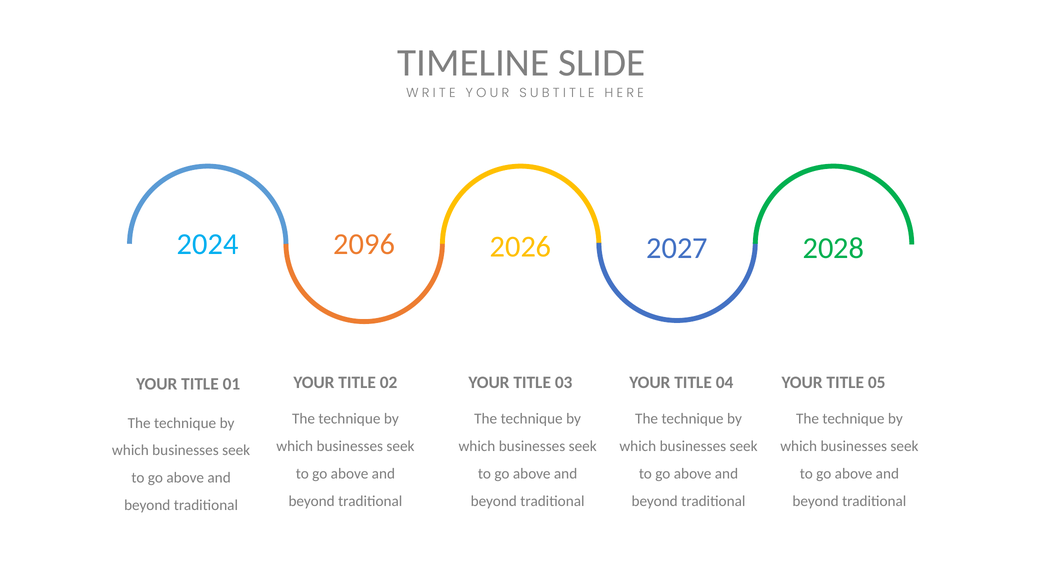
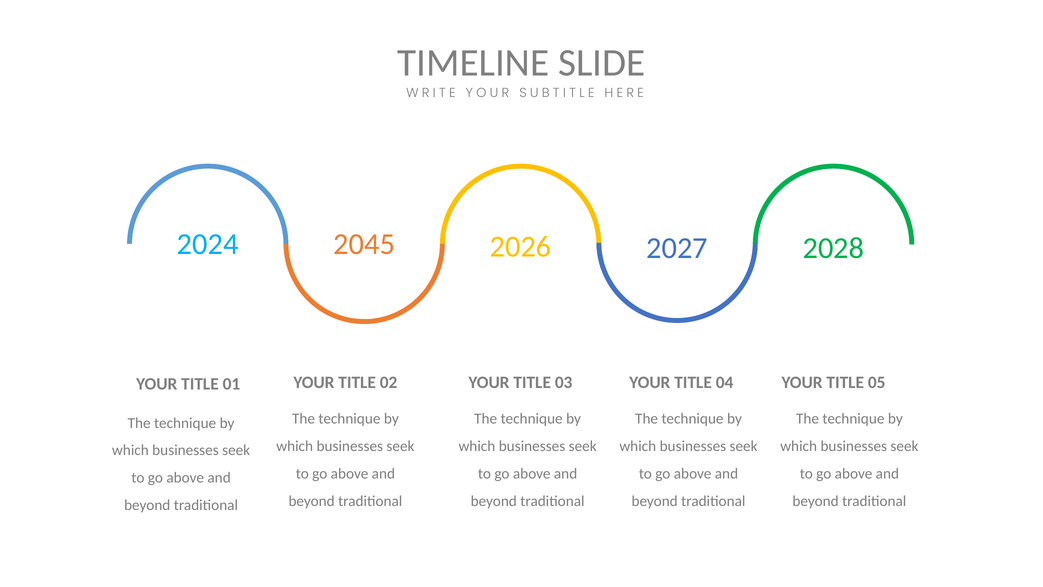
2096: 2096 -> 2045 (364, 244)
